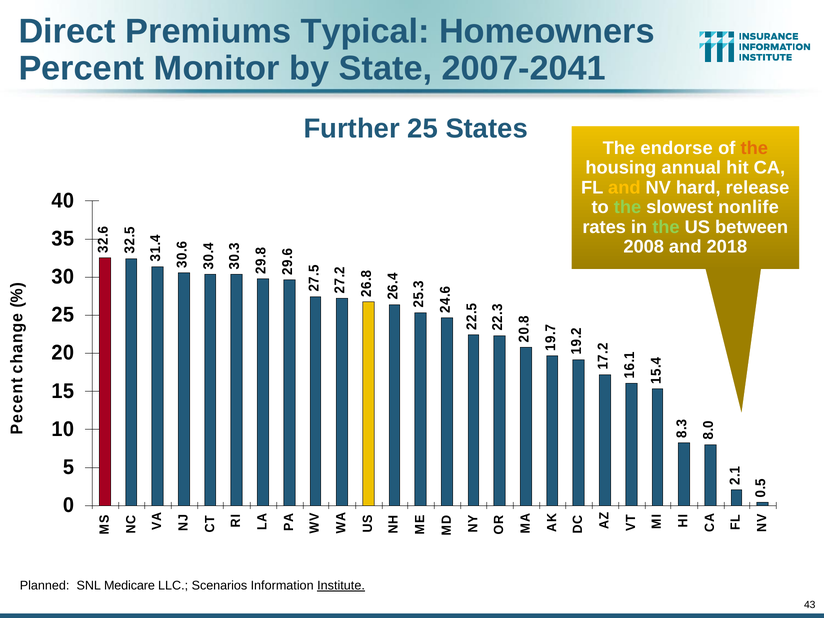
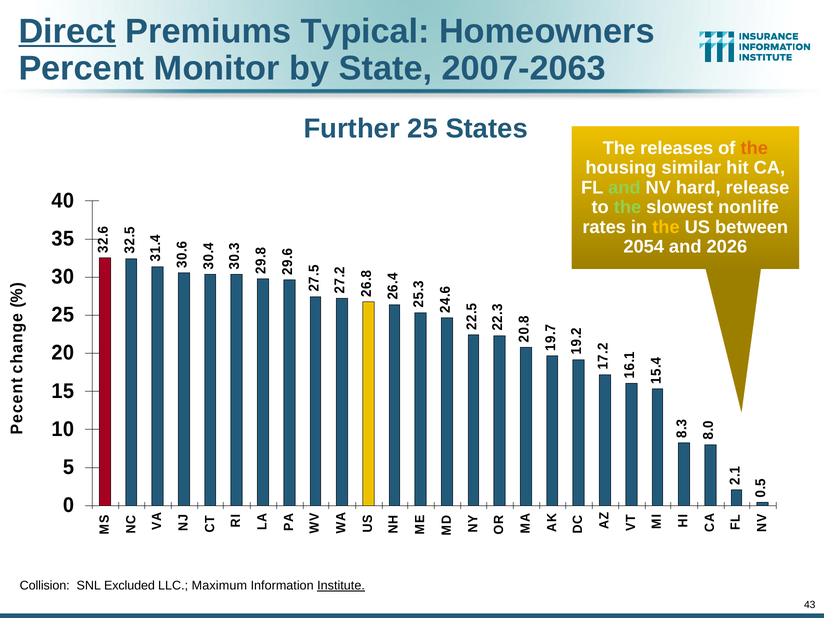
Direct underline: none -> present (67, 31)
2007-2041: 2007-2041 -> 2007-2063 (524, 68)
endorse: endorse -> releases (677, 148)
annual: annual -> similar (691, 168)
and colour: yellow -> light green (624, 188)
the colour: light green -> yellow (666, 227)
2008: 2008 -> 2054 (644, 247)
2018: 2018 -> 2026 (727, 247)
Planned: Planned -> Collision (45, 586)
Medicare: Medicare -> Excluded (129, 586)
Scenarios: Scenarios -> Maximum (219, 586)
